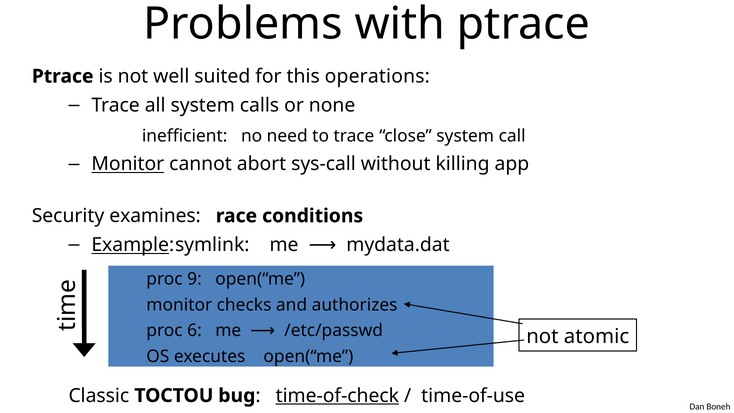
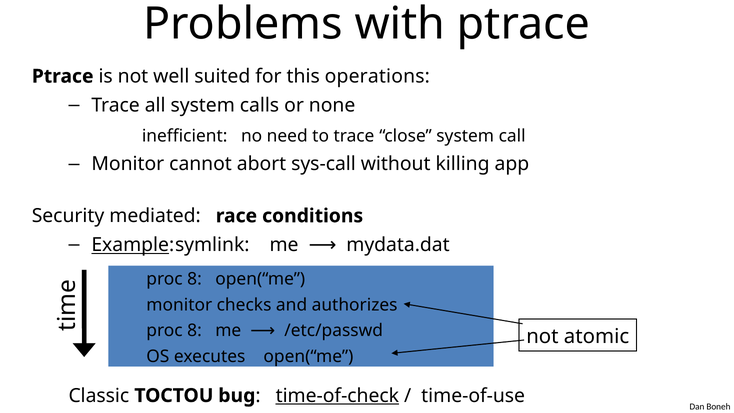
Monitor underline: present -> none (128, 164)
examines: examines -> mediated (155, 216)
9: 9 -> 8 (194, 279)
6: 6 -> 8 (194, 331)
